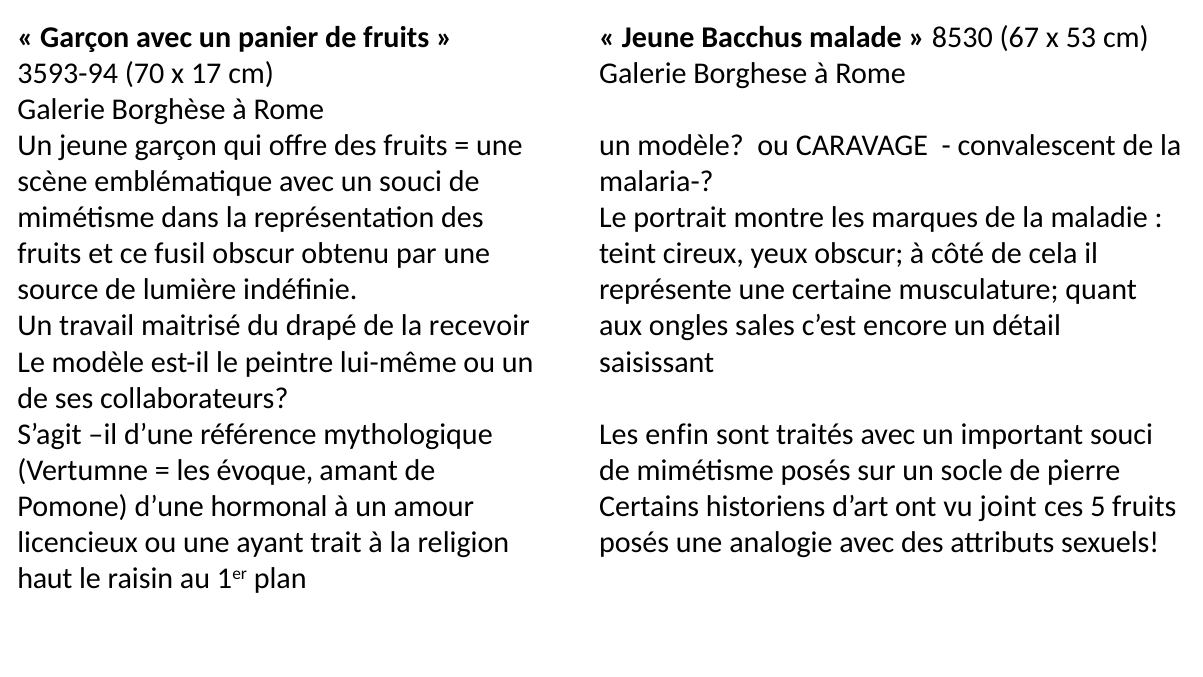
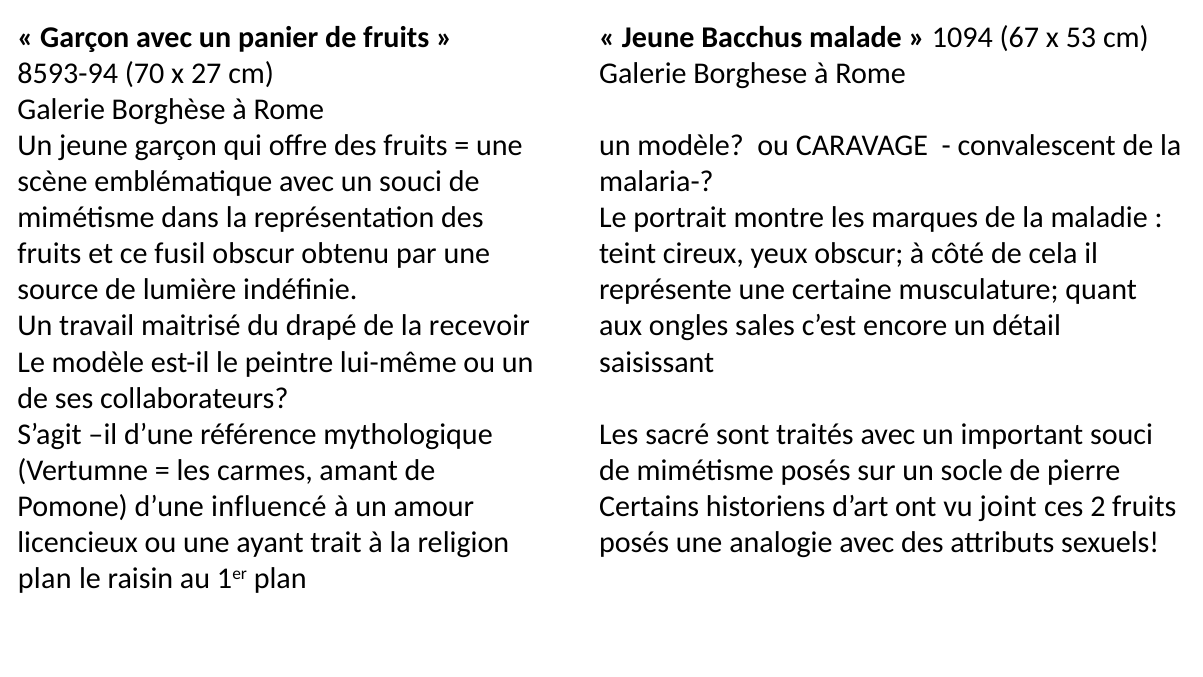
8530: 8530 -> 1094 (962, 37)
3593-94: 3593-94 -> 8593-94 (68, 73)
17: 17 -> 27 (206, 73)
enfin: enfin -> sacré (677, 434)
évoque: évoque -> carmes (265, 470)
hormonal: hormonal -> influencé (269, 506)
5: 5 -> 2 (1098, 506)
haut: haut -> plan (45, 578)
